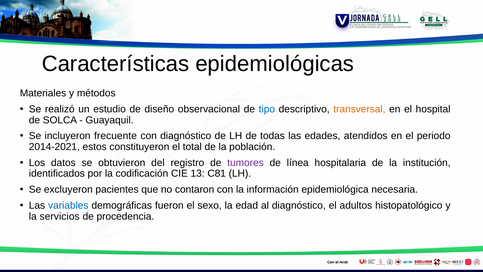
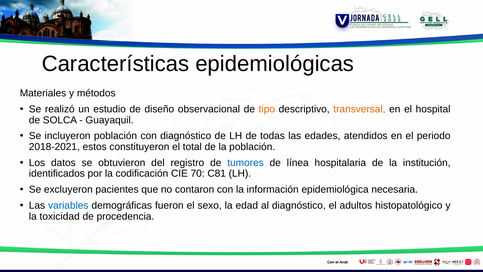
tipo colour: blue -> orange (267, 109)
incluyeron frecuente: frecuente -> población (116, 136)
2014-2021: 2014-2021 -> 2018-2021 (54, 147)
tumores colour: purple -> blue (246, 163)
13: 13 -> 70 (198, 173)
servicios: servicios -> toxicidad (60, 216)
